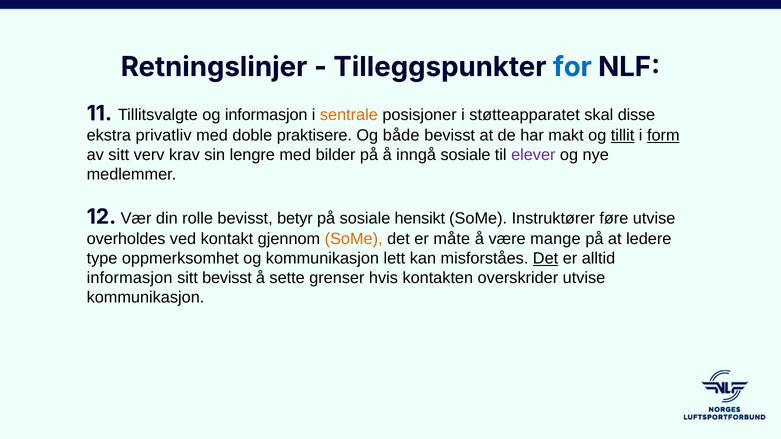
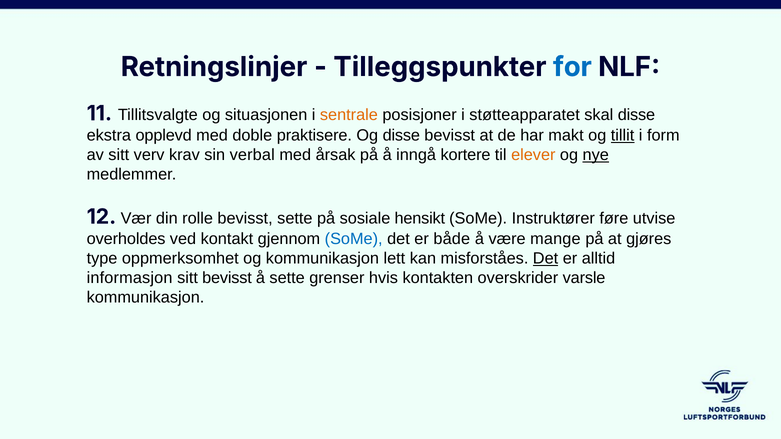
og informasjon: informasjon -> situasjonen (266, 115)
privatliv: privatliv -> opplevd (164, 136)
Og både: både -> disse (401, 136)
form underline: present -> none (663, 136)
lengre: lengre -> verbal (252, 155)
bilder: bilder -> årsak (336, 155)
inngå sosiale: sosiale -> kortere (466, 155)
elever colour: purple -> orange (533, 155)
nye underline: none -> present (596, 155)
bevisst betyr: betyr -> sette (295, 219)
SoMe colour: orange -> blue (354, 239)
måte: måte -> både (452, 239)
ledere: ledere -> gjøres (649, 239)
overskrider utvise: utvise -> varsle (584, 278)
